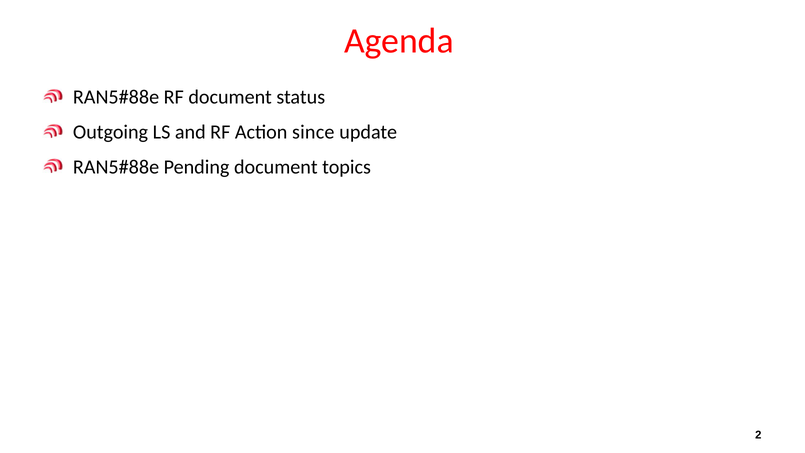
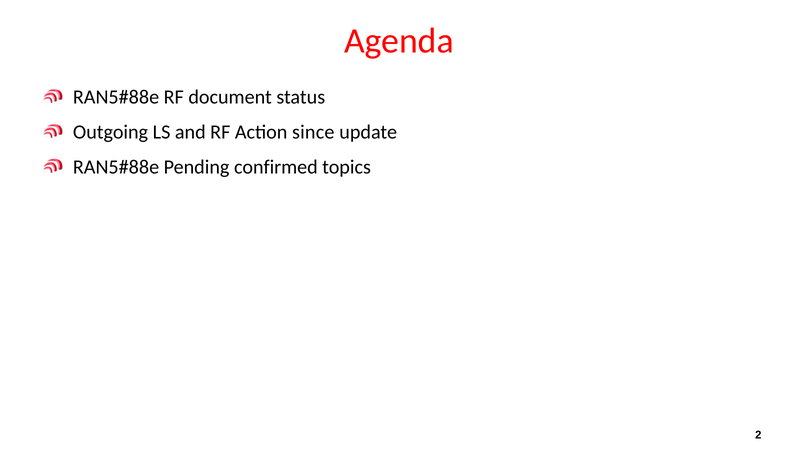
Pending document: document -> confirmed (276, 167)
